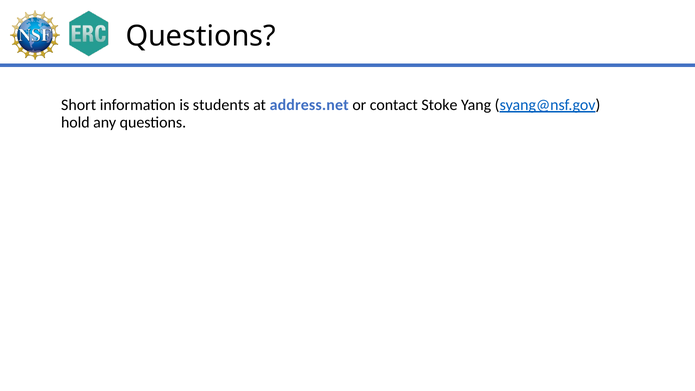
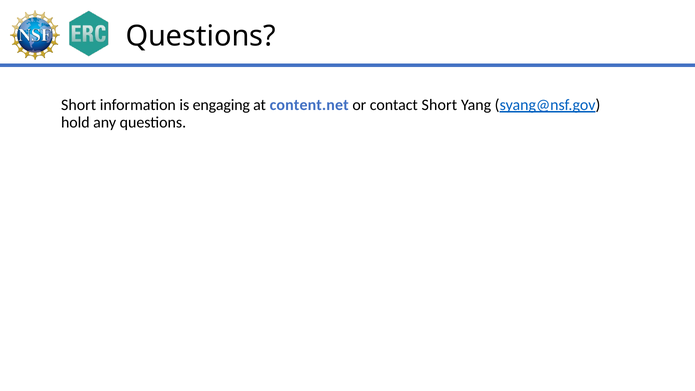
students: students -> engaging (221, 105)
address.net: address.net -> content.net (309, 105)
contact Stoke: Stoke -> Short (439, 105)
